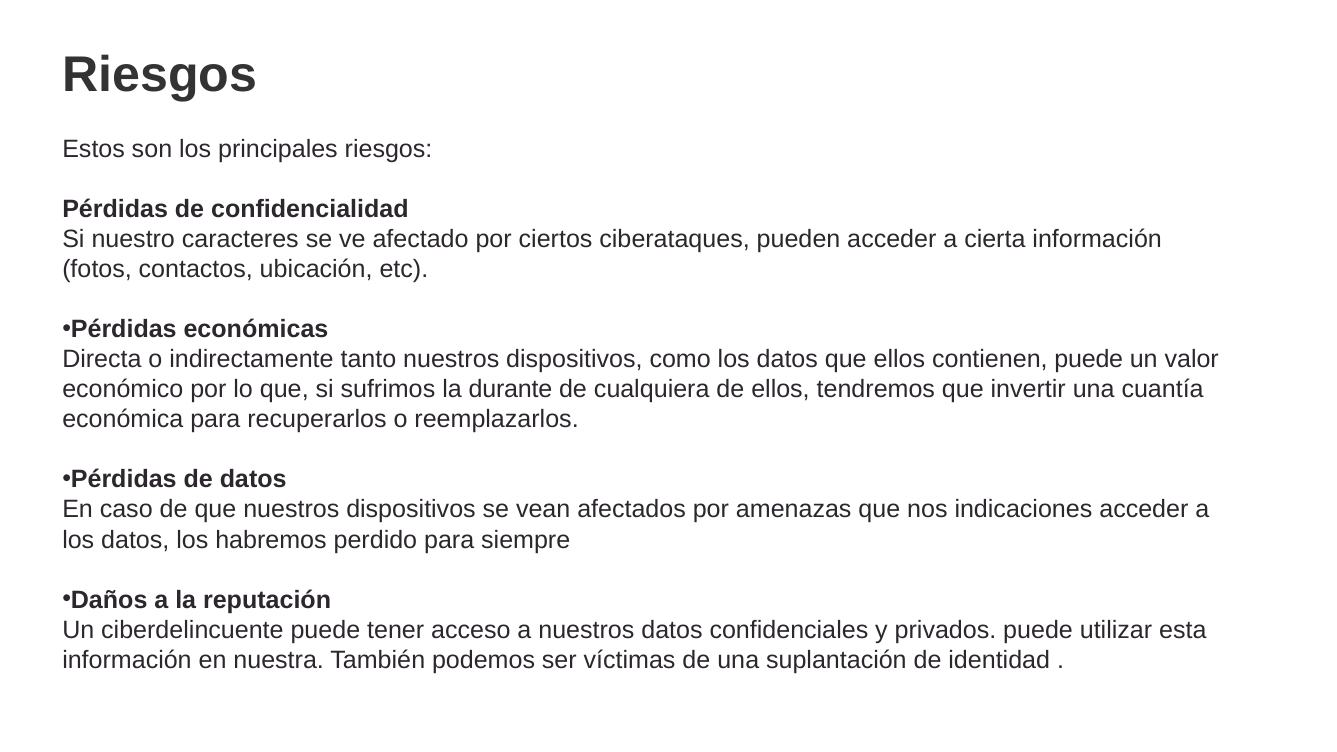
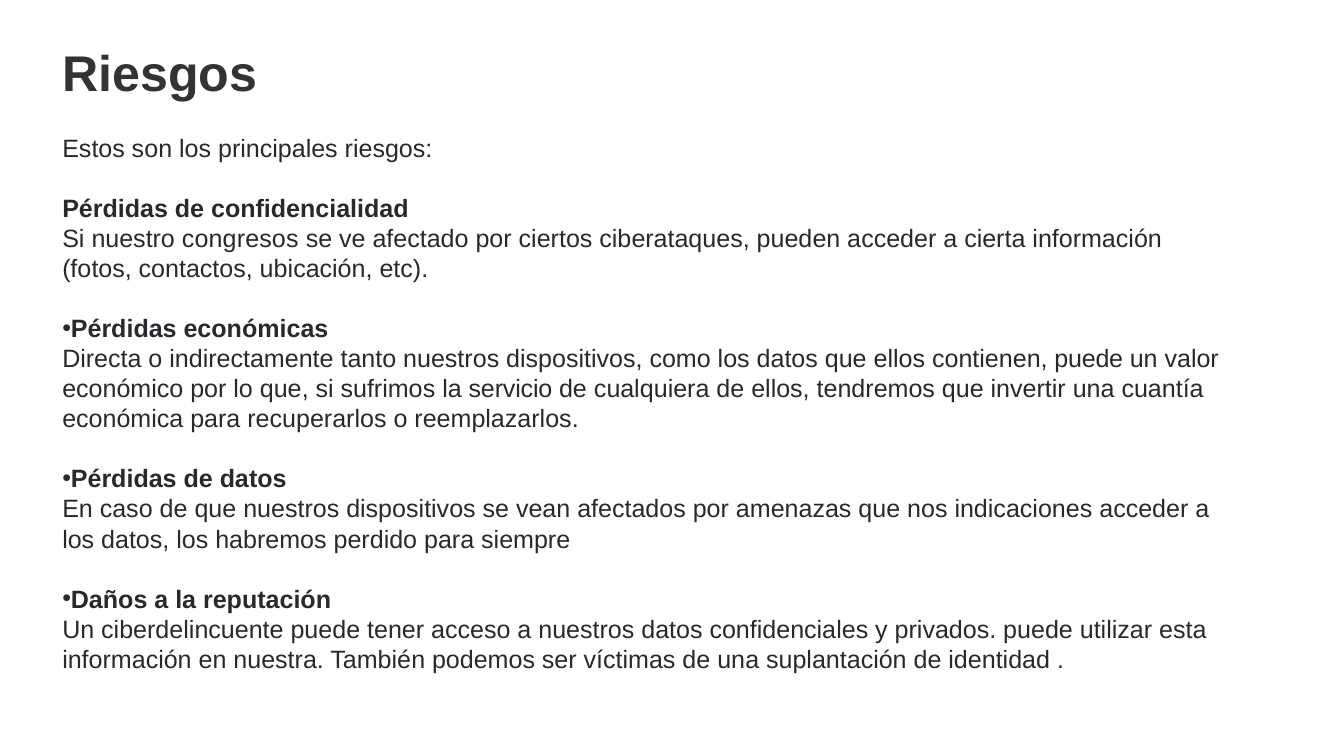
caracteres: caracteres -> congresos (240, 239)
durante: durante -> servicio (510, 389)
